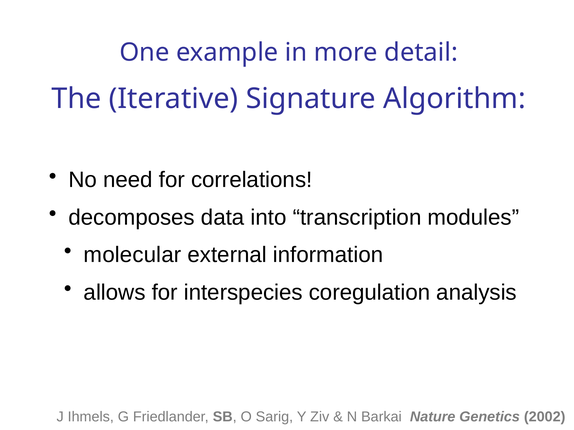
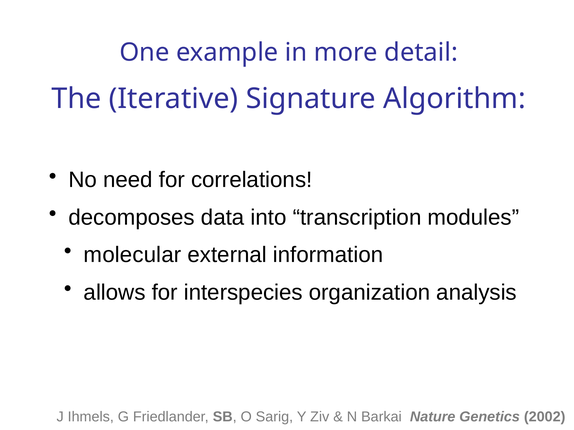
coregulation: coregulation -> organization (369, 293)
